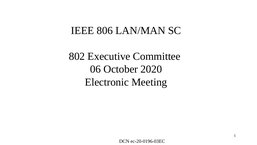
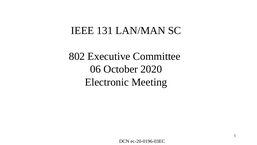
806: 806 -> 131 (105, 30)
